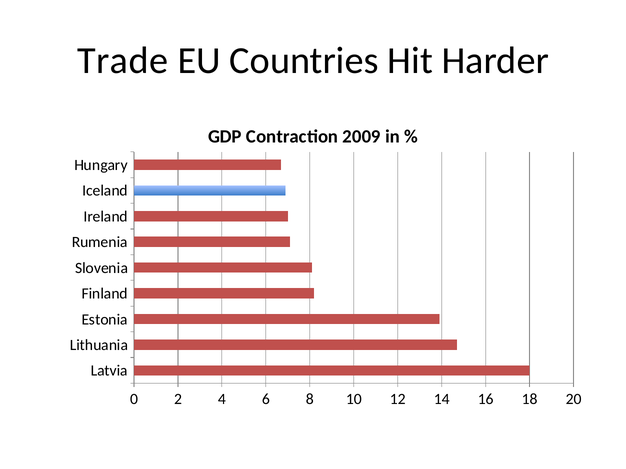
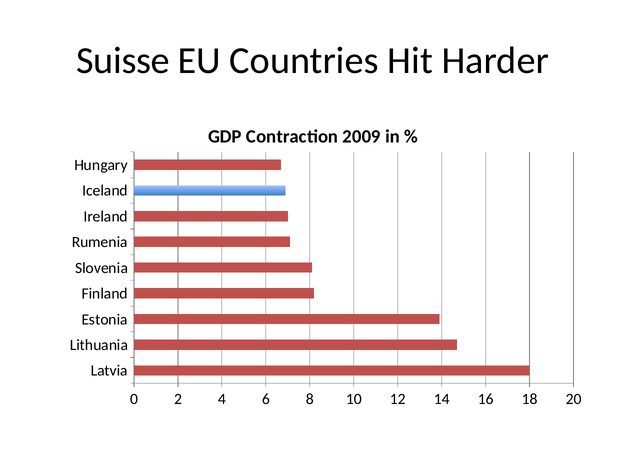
Trade: Trade -> Suisse (123, 61)
